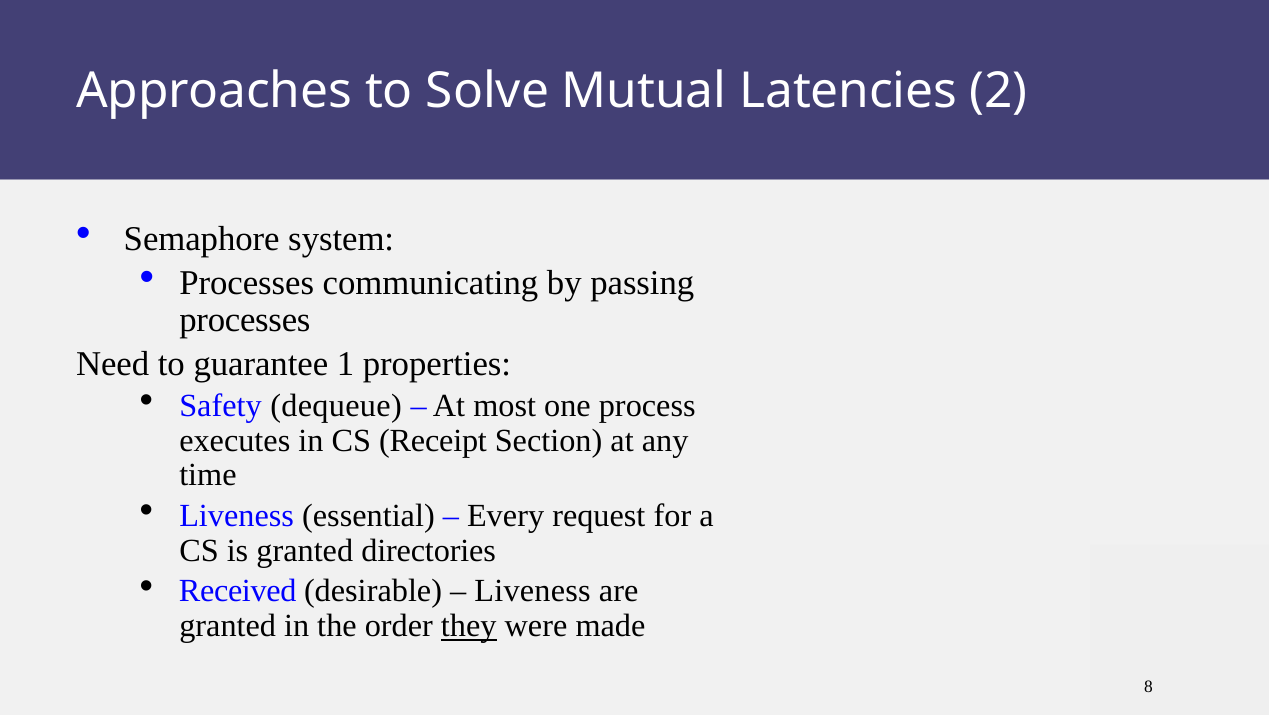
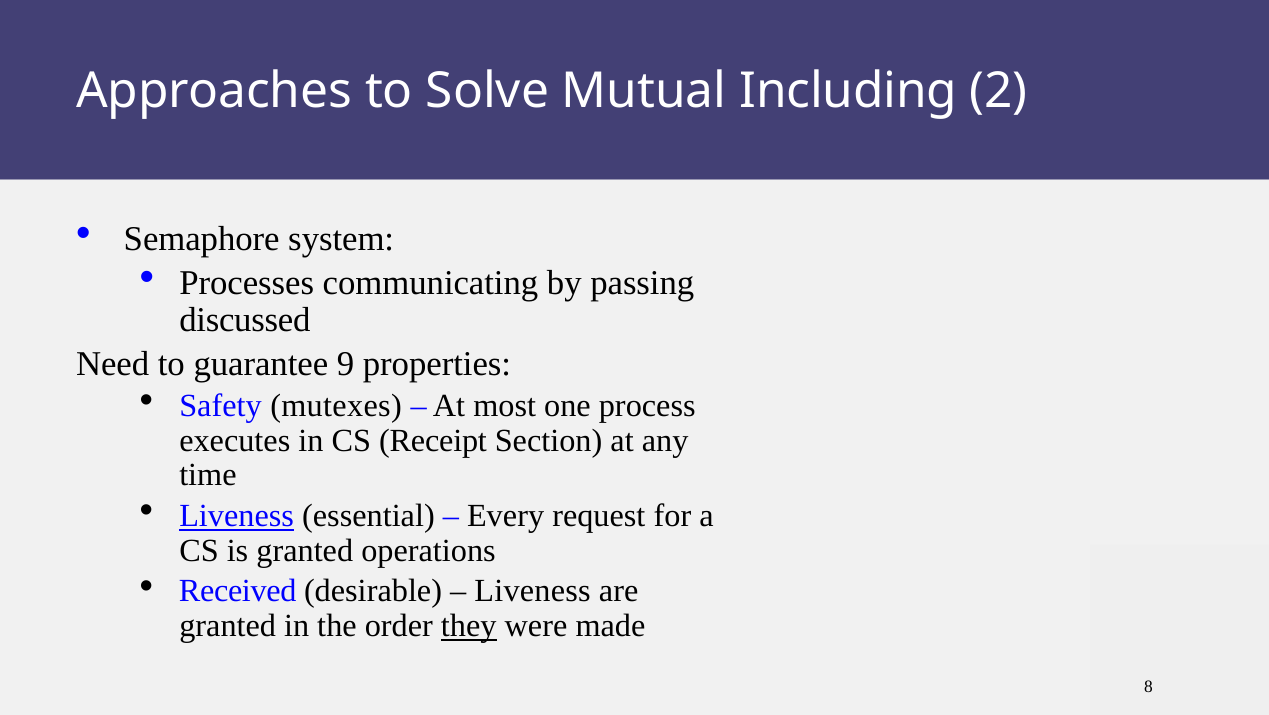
Latencies: Latencies -> Including (848, 91)
processes: processes -> discussed (245, 320)
1: 1 -> 9 (346, 364)
dequeue: dequeue -> mutexes (336, 406)
Liveness underline: none -> present (237, 516)
directories: directories -> operations (429, 551)
